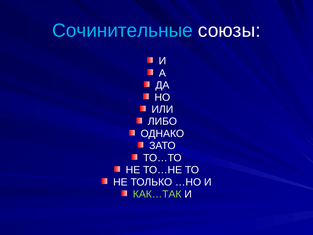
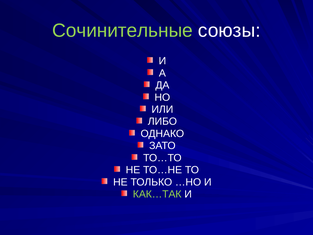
Сочинительные colour: light blue -> light green (122, 30)
